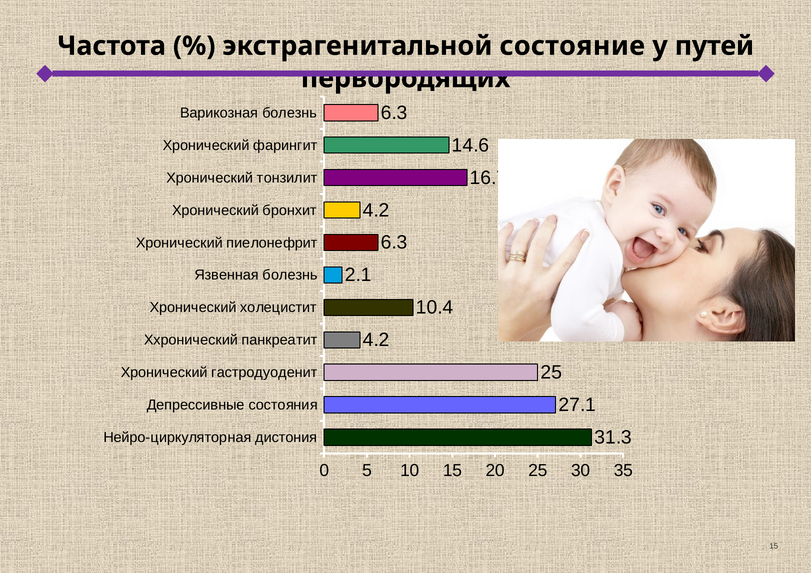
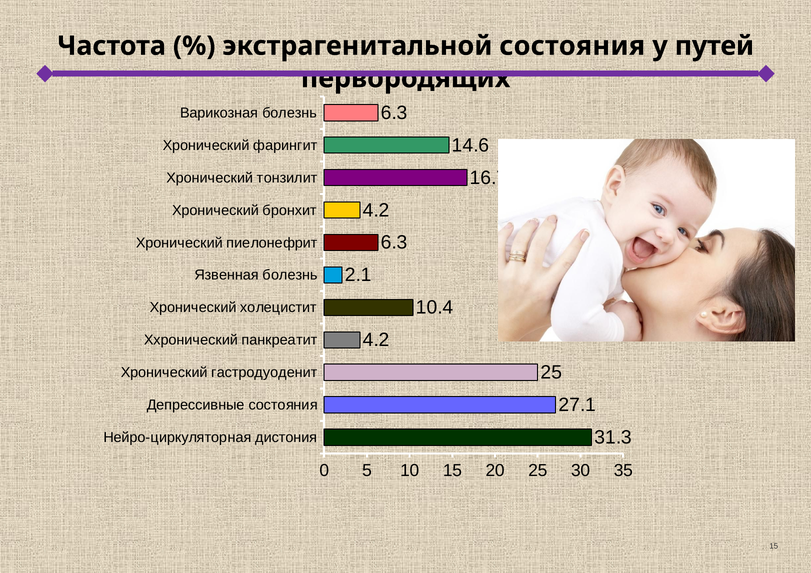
экстрагенитальной состояние: состояние -> состояния (572, 46)
